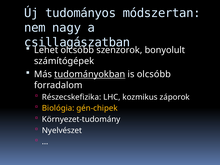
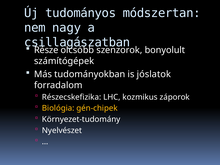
Lehet: Lehet -> Része (46, 50)
tudományokban underline: present -> none (90, 74)
is olcsóbb: olcsóbb -> jóslatok (154, 74)
